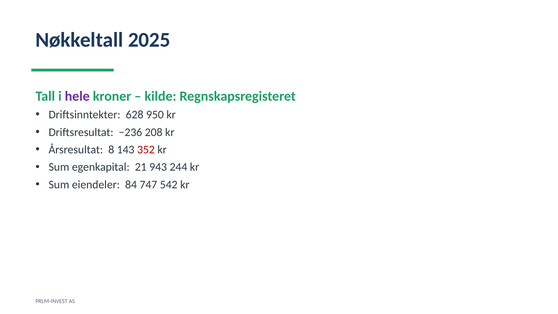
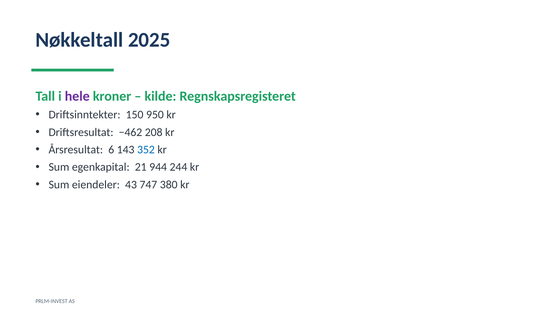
628: 628 -> 150 (135, 115)
−236: −236 -> −462 (130, 132)
8: 8 -> 6 (111, 150)
352 colour: red -> blue (146, 150)
943: 943 -> 944 (158, 167)
84: 84 -> 43 (131, 185)
542: 542 -> 380 (169, 185)
